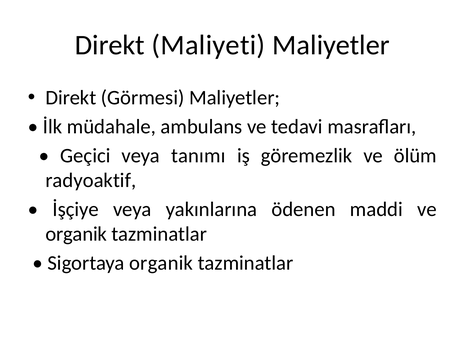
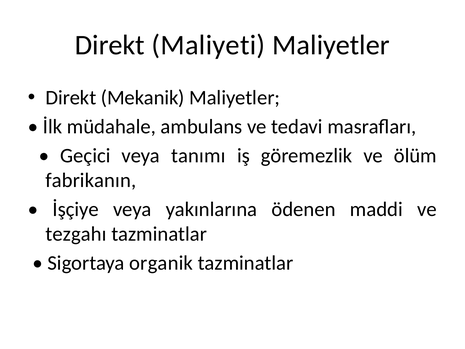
Görmesi: Görmesi -> Mekanik (143, 98)
radyoaktif: radyoaktif -> fabrikanın (91, 180)
organik: organik -> tezgahı (76, 234)
